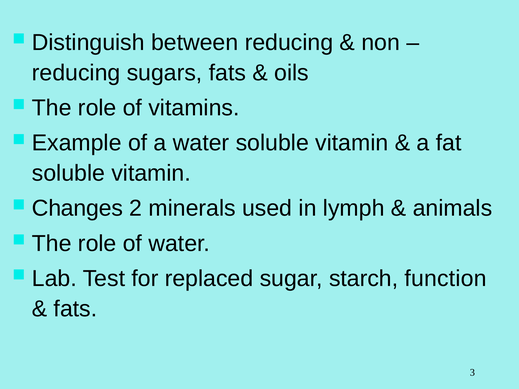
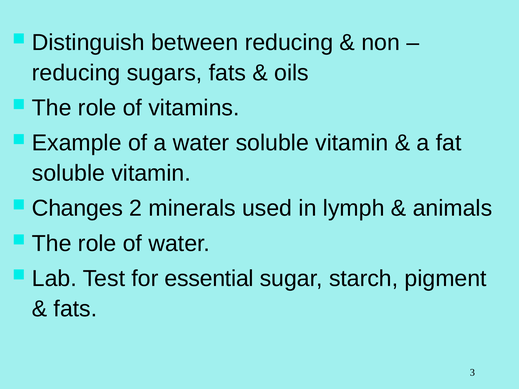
replaced: replaced -> essential (209, 279)
function: function -> pigment (446, 279)
